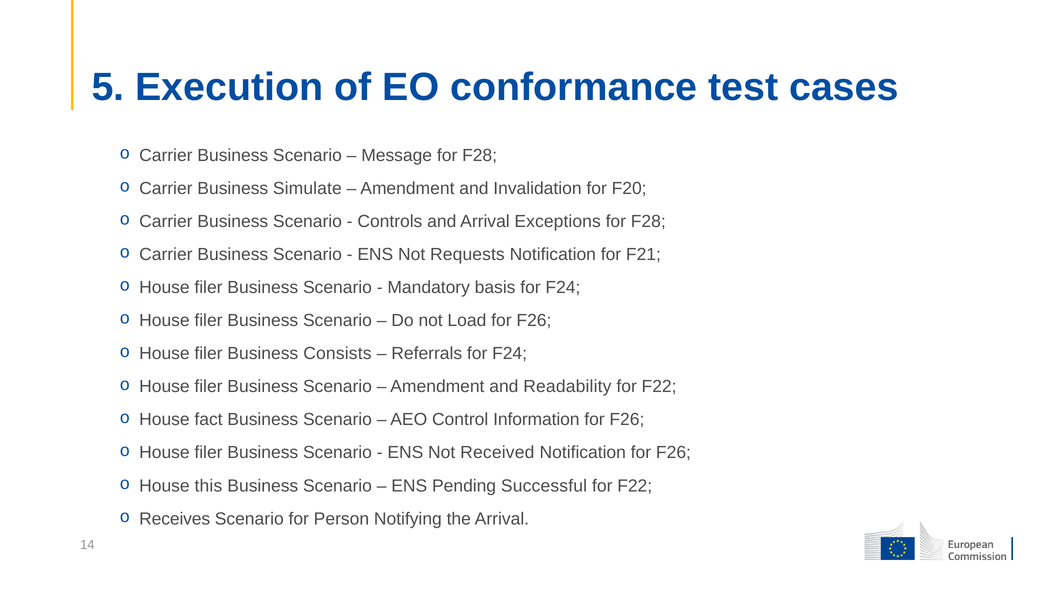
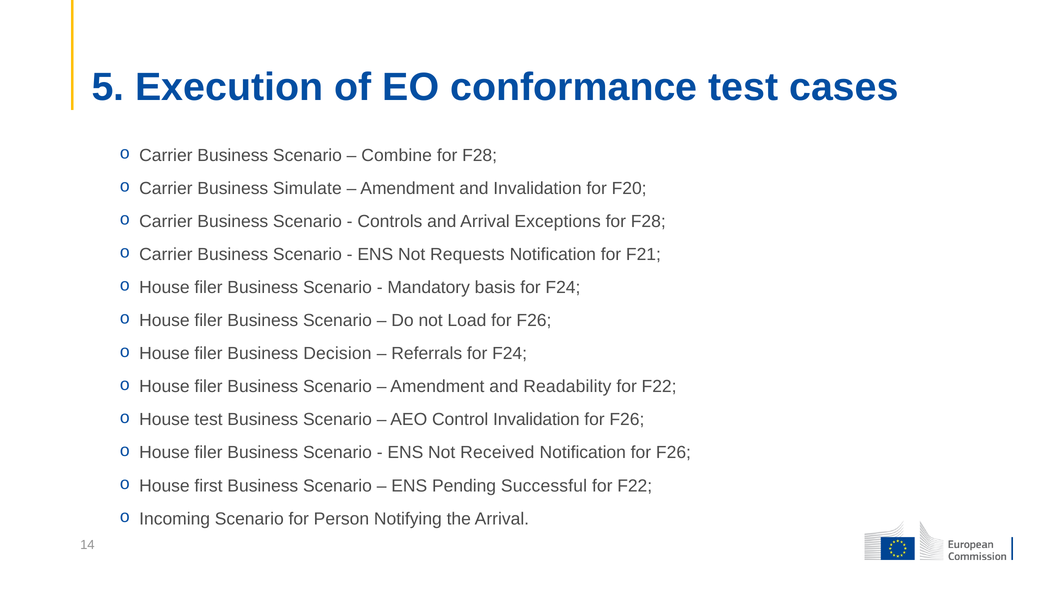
Message: Message -> Combine (397, 155)
Consists: Consists -> Decision (337, 354)
House fact: fact -> test (209, 420)
Control Information: Information -> Invalidation (536, 420)
this: this -> first (209, 486)
Receives: Receives -> Incoming (175, 519)
